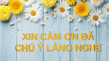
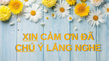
XIN underline: none -> present (30, 37)
